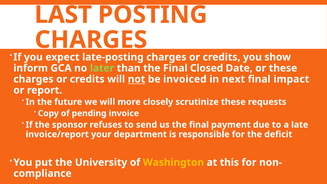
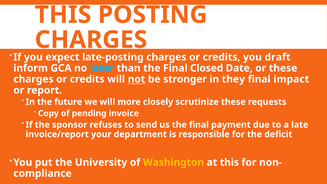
LAST: LAST -> THIS (63, 15)
show: show -> draft (278, 57)
later colour: light green -> light blue (102, 68)
invoiced: invoiced -> stronger (185, 79)
next: next -> they (233, 79)
